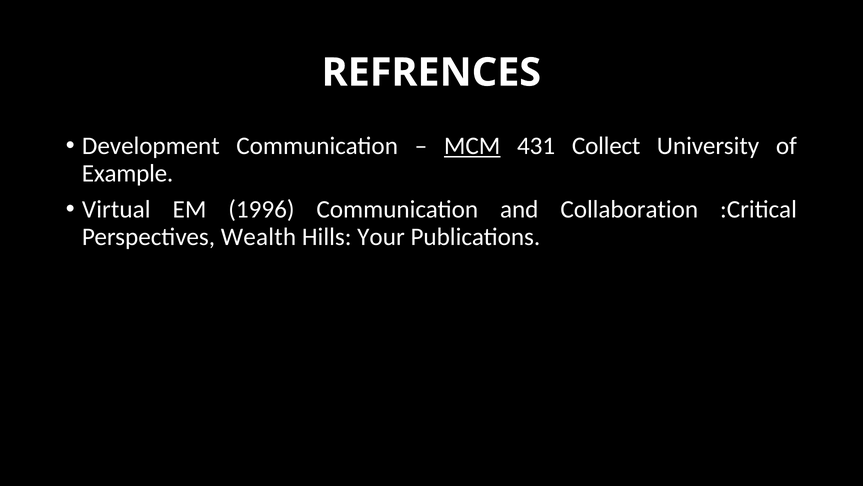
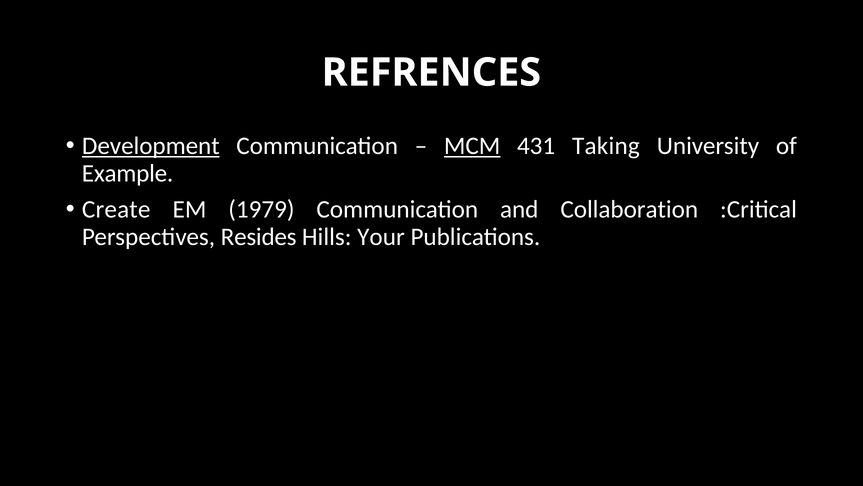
Development underline: none -> present (151, 146)
Collect: Collect -> Taking (606, 146)
Virtual: Virtual -> Create (116, 209)
1996: 1996 -> 1979 (261, 209)
Wealth: Wealth -> Resides (259, 236)
